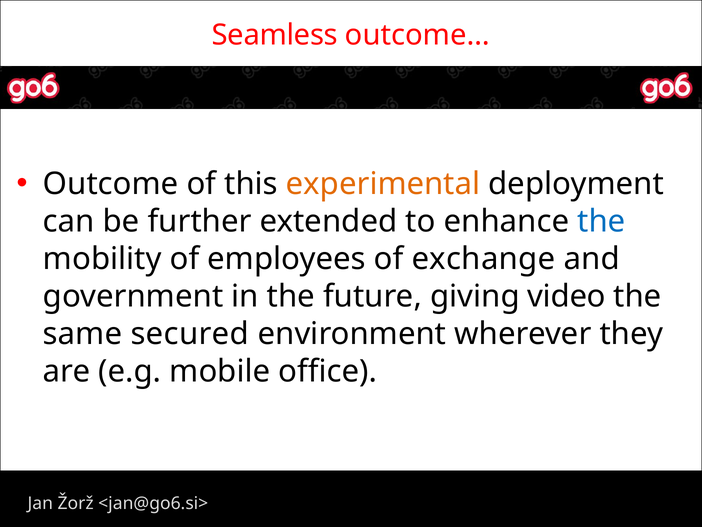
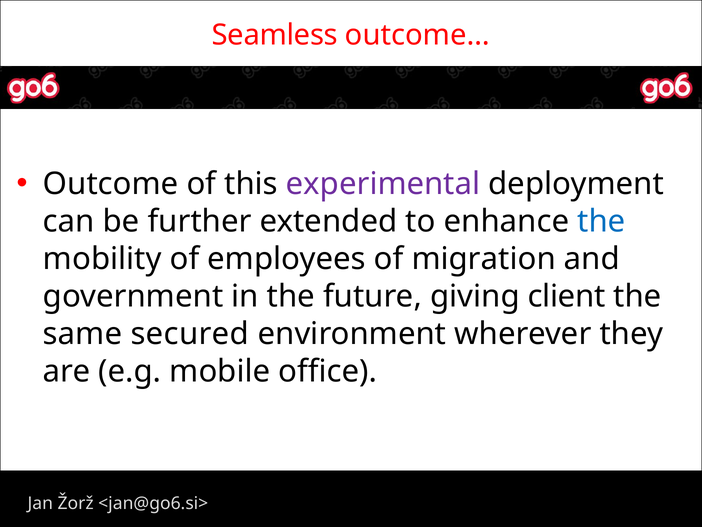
experimental colour: orange -> purple (383, 184)
exchange: exchange -> migration (484, 259)
video: video -> client (567, 296)
